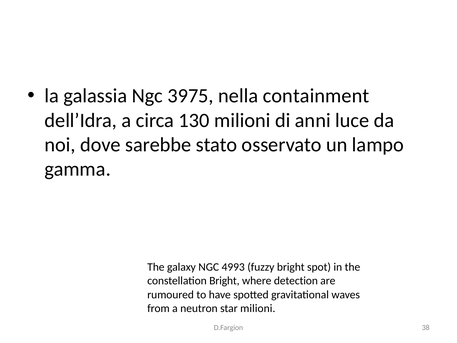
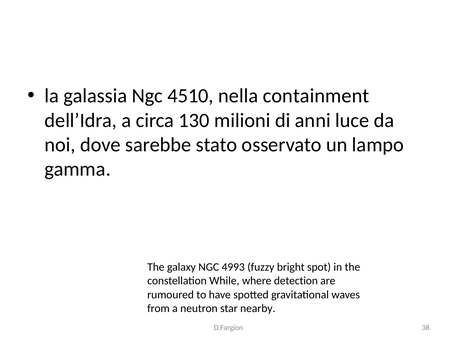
3975: 3975 -> 4510 (191, 96)
constellation Bright: Bright -> While (224, 281)
star milioni: milioni -> nearby (258, 308)
